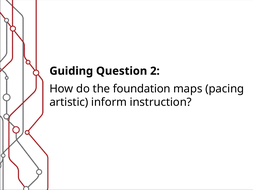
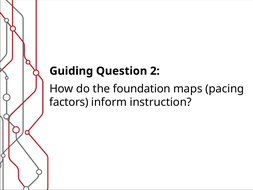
artistic: artistic -> factors (69, 102)
